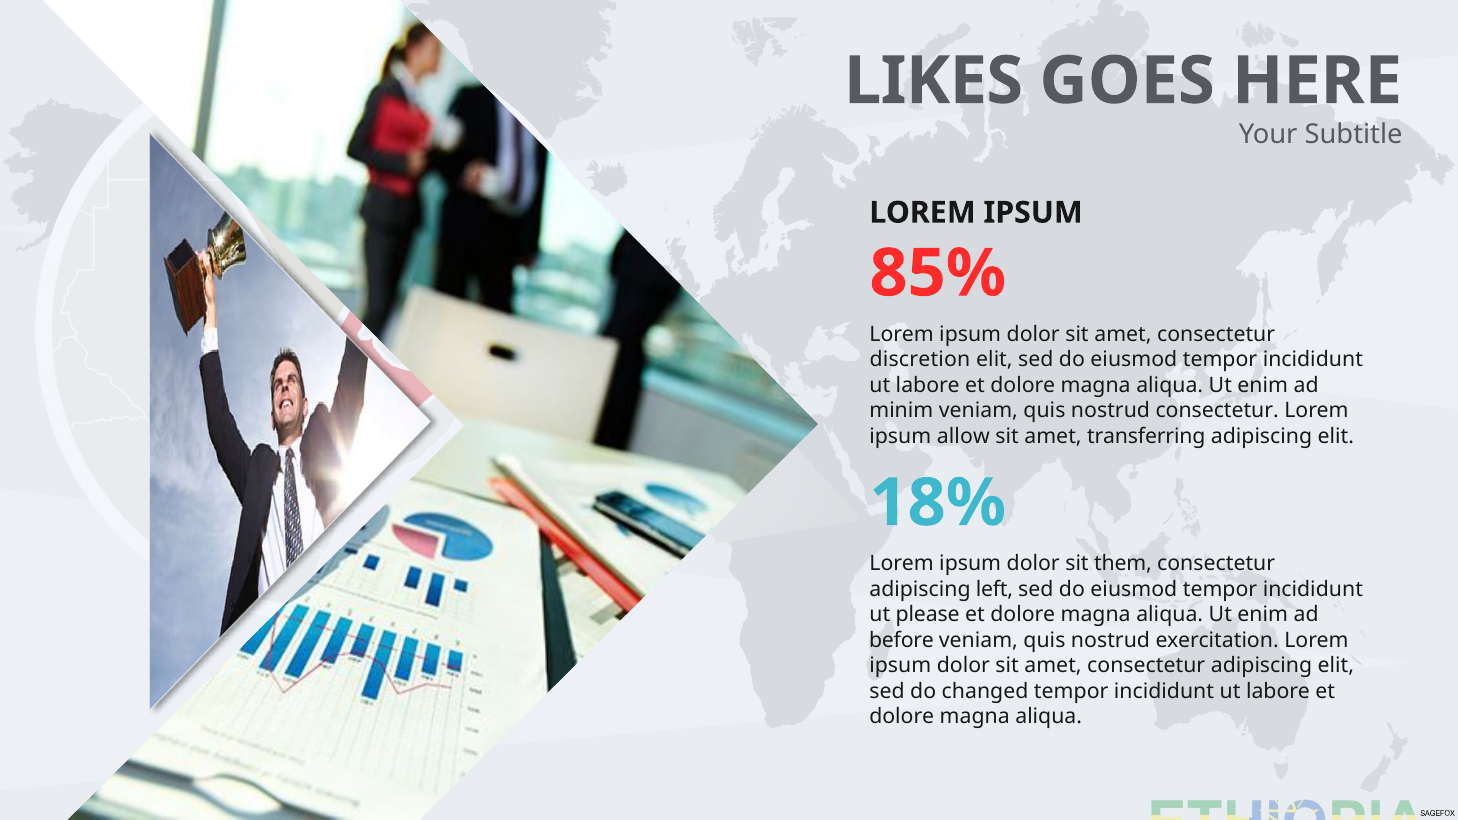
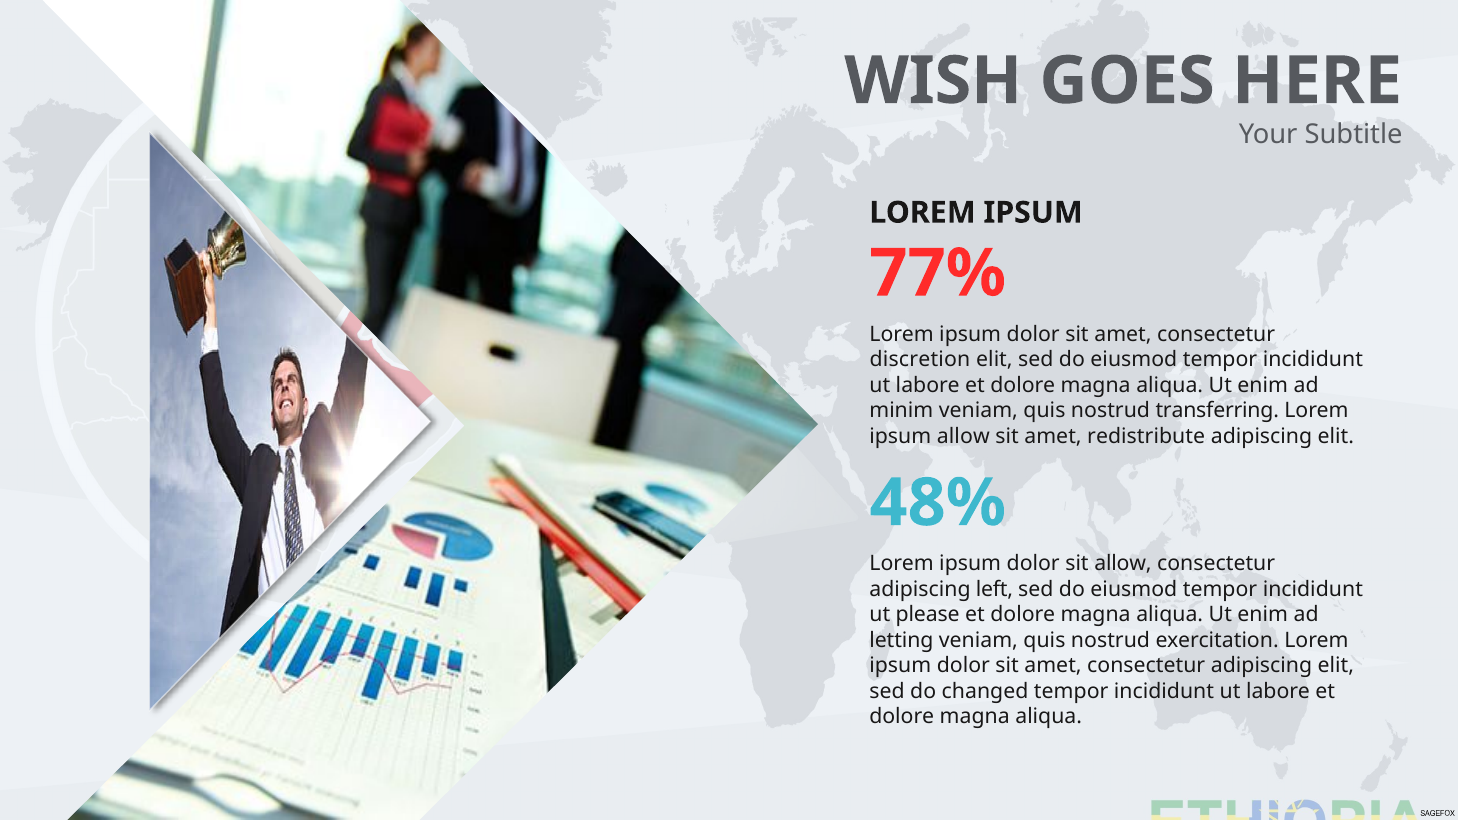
LIKES: LIKES -> WISH (933, 81)
85%: 85% -> 77% (938, 273)
nostrud consectetur: consectetur -> transferring (1217, 411)
transferring: transferring -> redistribute (1146, 436)
18%: 18% -> 48% (938, 503)
sit them: them -> allow (1123, 564)
before: before -> letting (901, 640)
